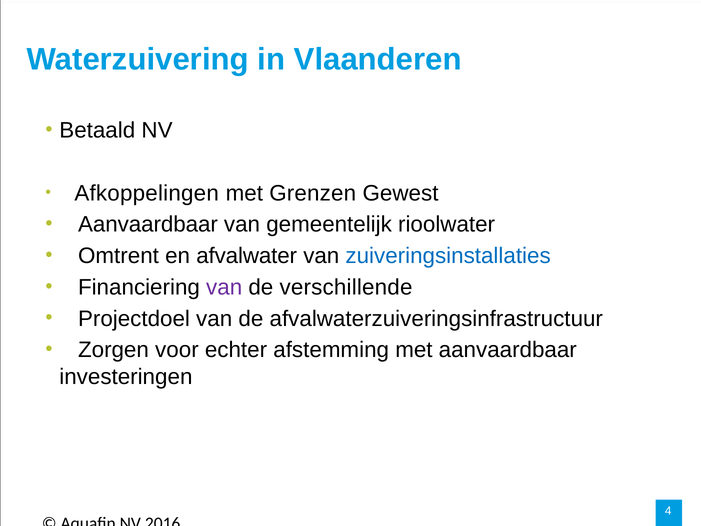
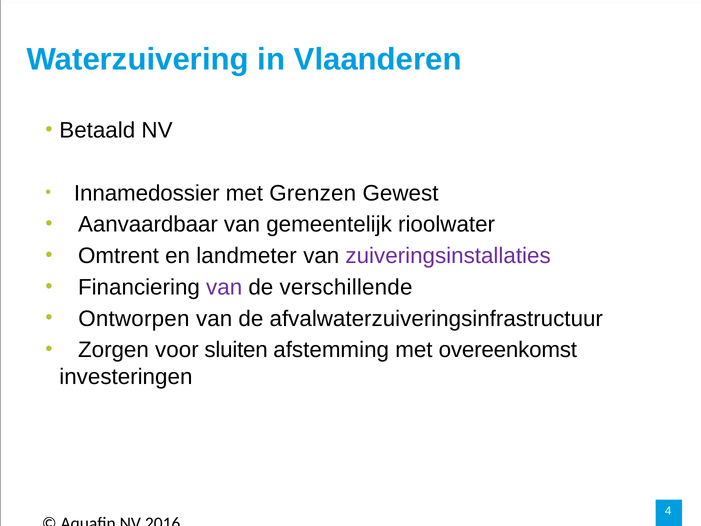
Afkoppelingen: Afkoppelingen -> Innamedossier (147, 193)
afvalwater: afvalwater -> landmeter (247, 256)
zuiveringsinstallaties colour: blue -> purple (448, 256)
Projectdoel: Projectdoel -> Ontworpen (134, 318)
echter: echter -> sluiten (236, 350)
met aanvaardbaar: aanvaardbaar -> overeenkomst (508, 350)
